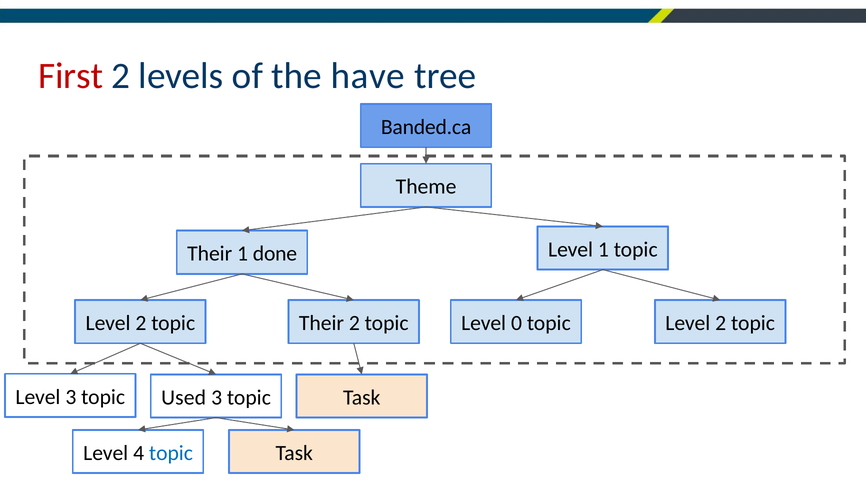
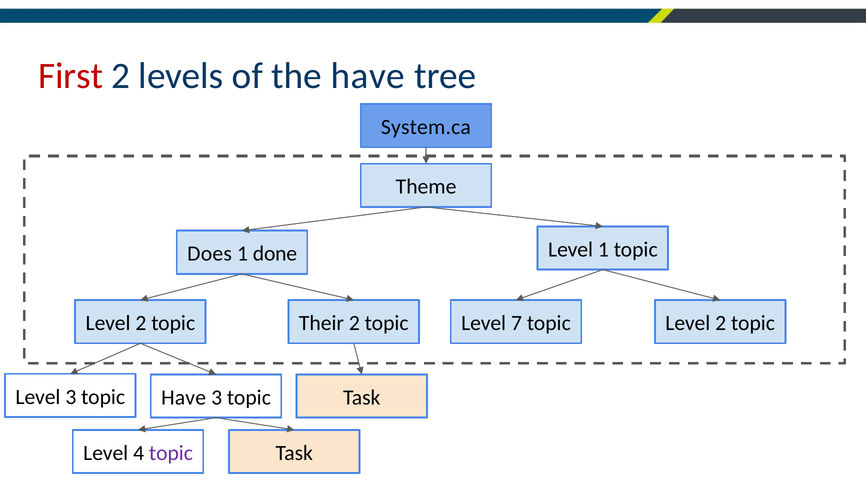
Banded.ca: Banded.ca -> System.ca (426, 127)
Their: Their -> Does (210, 254)
0: 0 -> 7 (517, 323)
topic Used: Used -> Have (184, 398)
topic colour: blue -> purple (171, 453)
